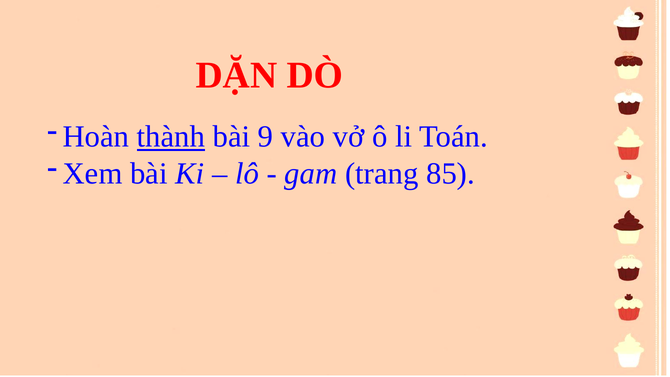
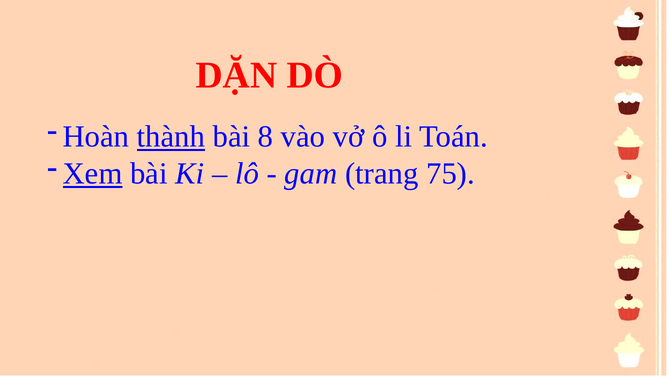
9: 9 -> 8 (266, 137)
Xem underline: none -> present (93, 174)
85: 85 -> 75 (450, 174)
